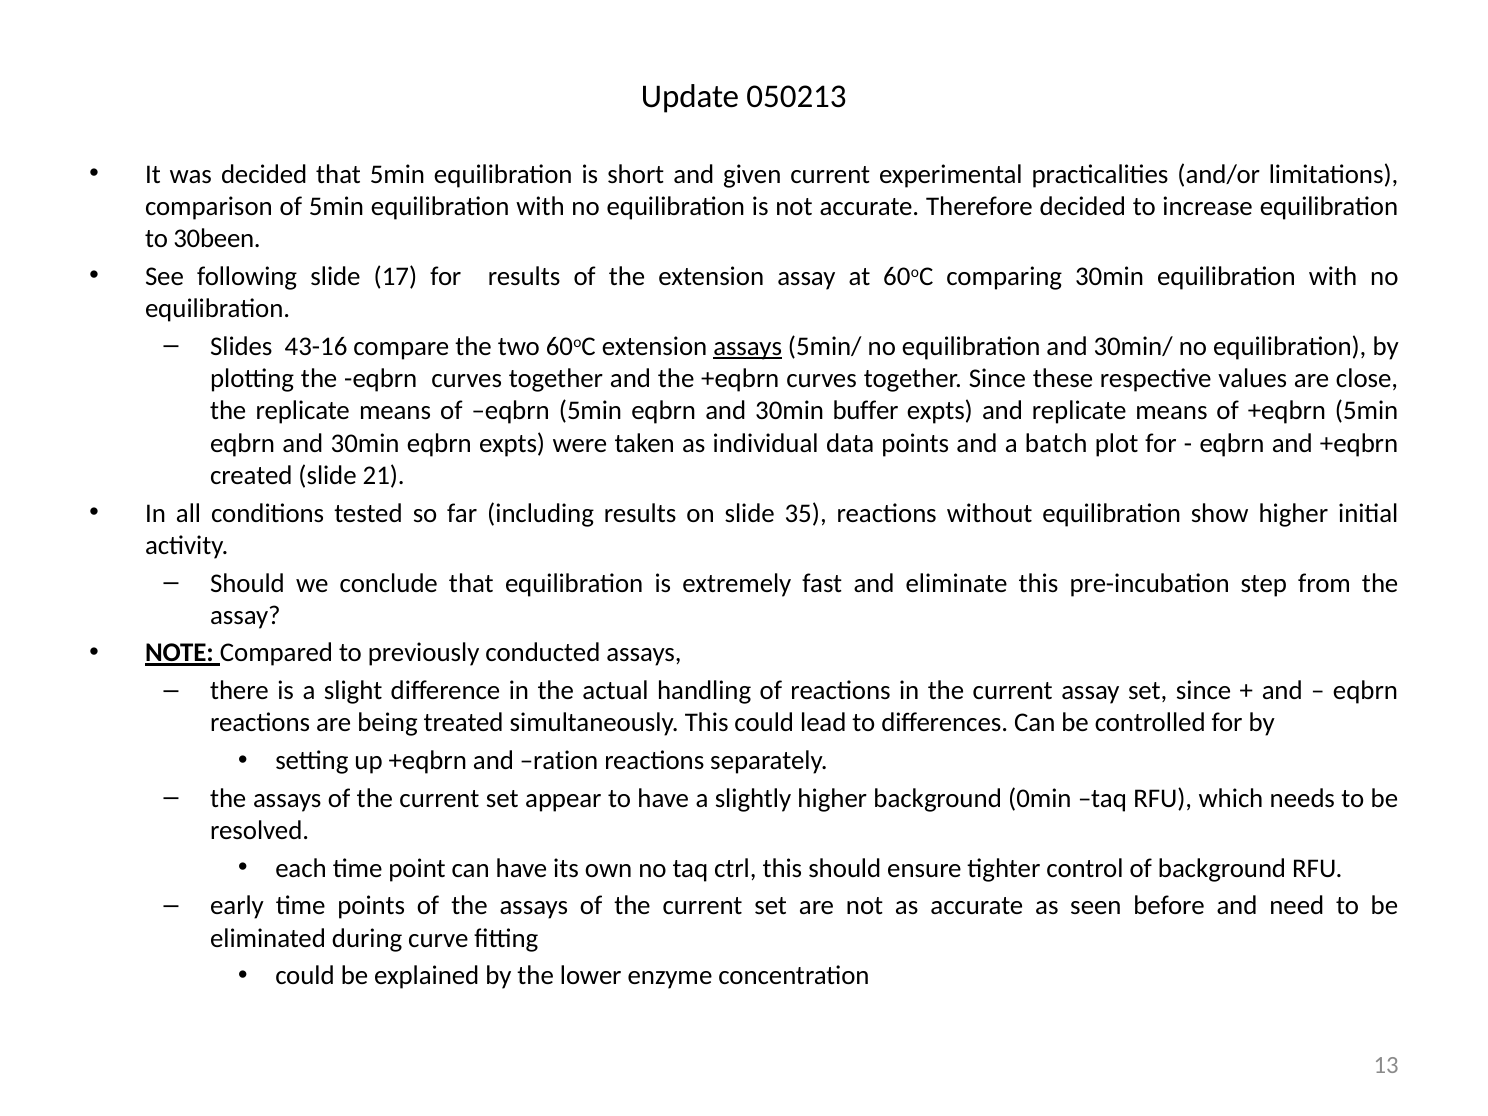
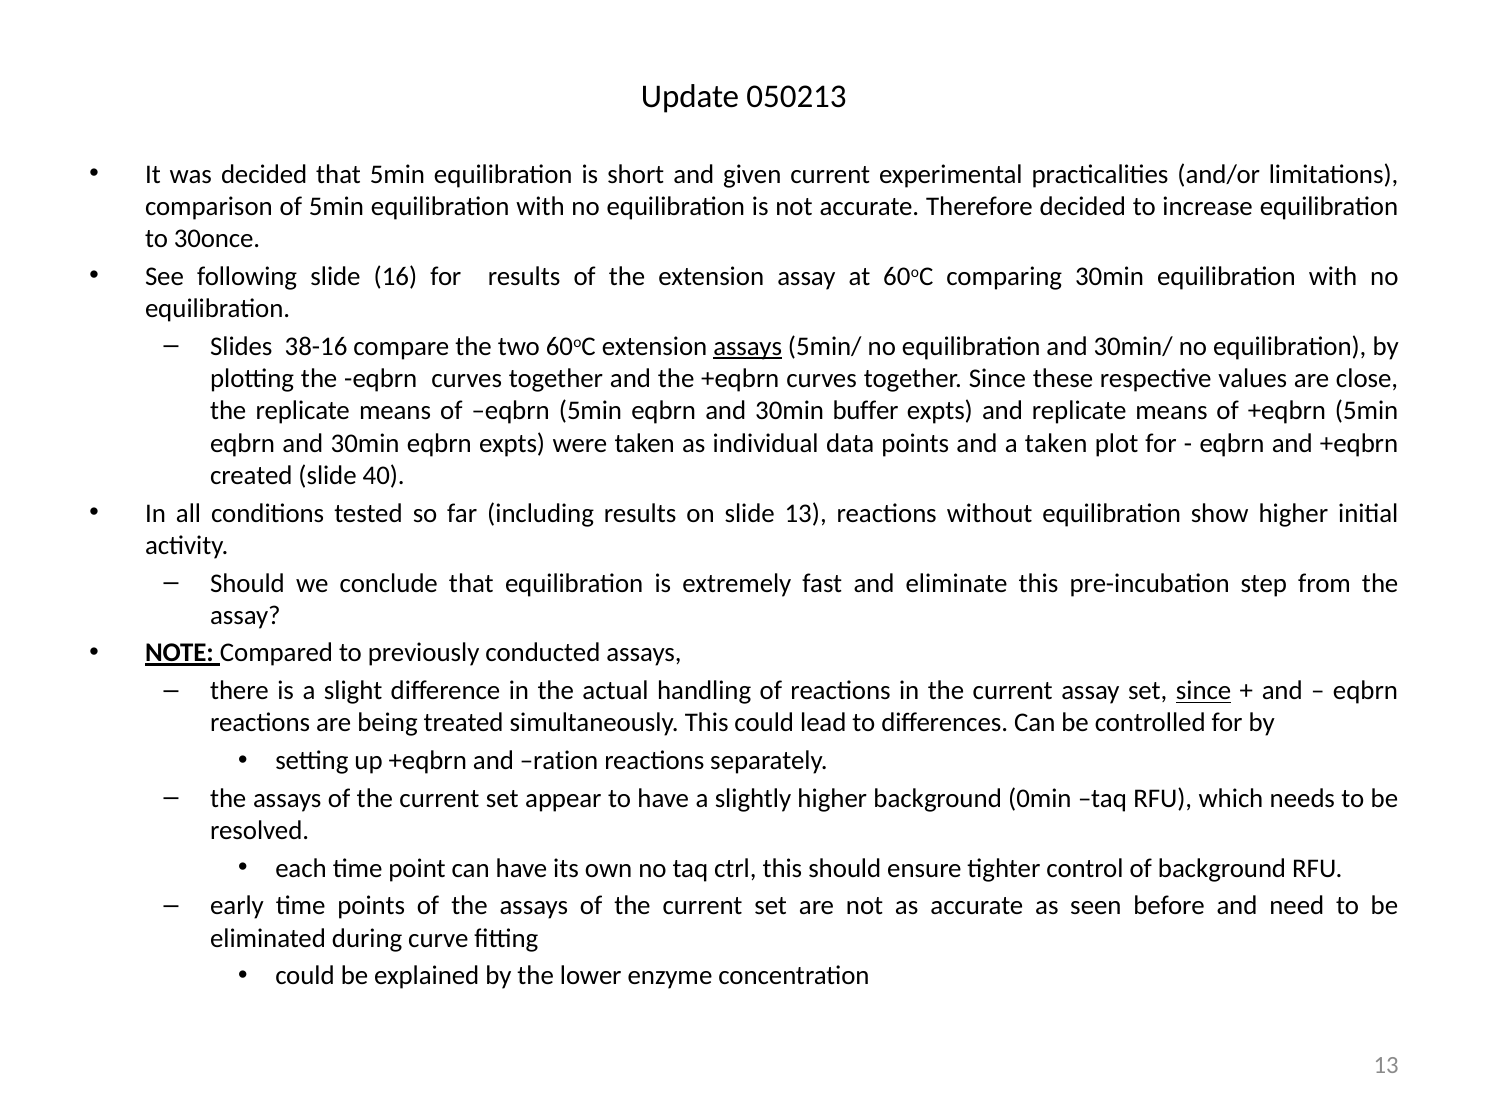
30been: 30been -> 30once (217, 239)
17: 17 -> 16 (395, 276)
43-16: 43-16 -> 38-16 (316, 346)
a batch: batch -> taken (1056, 443)
21: 21 -> 40 (384, 476)
slide 35: 35 -> 13 (806, 513)
since underline: none -> present (1204, 691)
